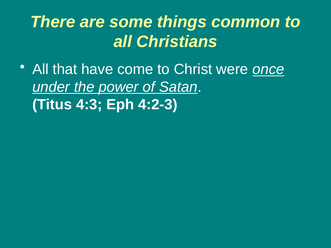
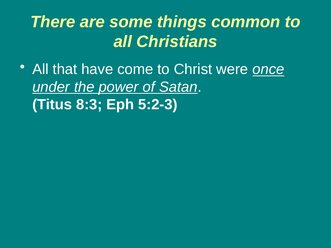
4:3: 4:3 -> 8:3 (89, 105)
4:2-3: 4:2-3 -> 5:2-3 (158, 105)
